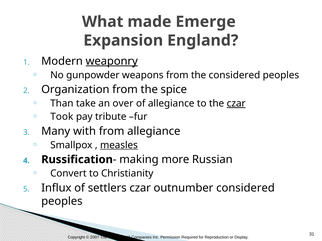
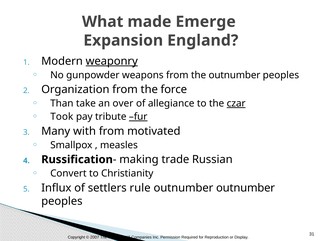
the considered: considered -> outnumber (234, 75)
spice: spice -> force (174, 90)
fur underline: none -> present (138, 117)
from allegiance: allegiance -> motivated (154, 131)
measles underline: present -> none (119, 145)
more: more -> trade (175, 160)
settlers czar: czar -> rule (140, 188)
outnumber considered: considered -> outnumber (246, 188)
